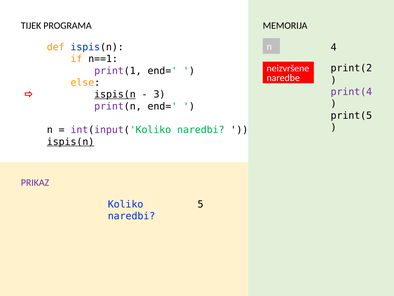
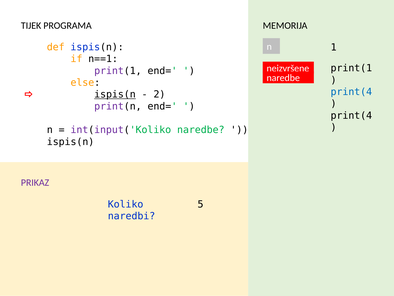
4: 4 -> 1 (334, 47)
print(2: print(2 -> print(1 (351, 68)
print(4 colour: purple -> blue (351, 92)
3: 3 -> 2 (159, 94)
print(5: print(5 -> print(4 (351, 115)
int(input('Koliko naredbi: naredbi -> naredbe (201, 130)
ispis(n underline: present -> none (71, 142)
